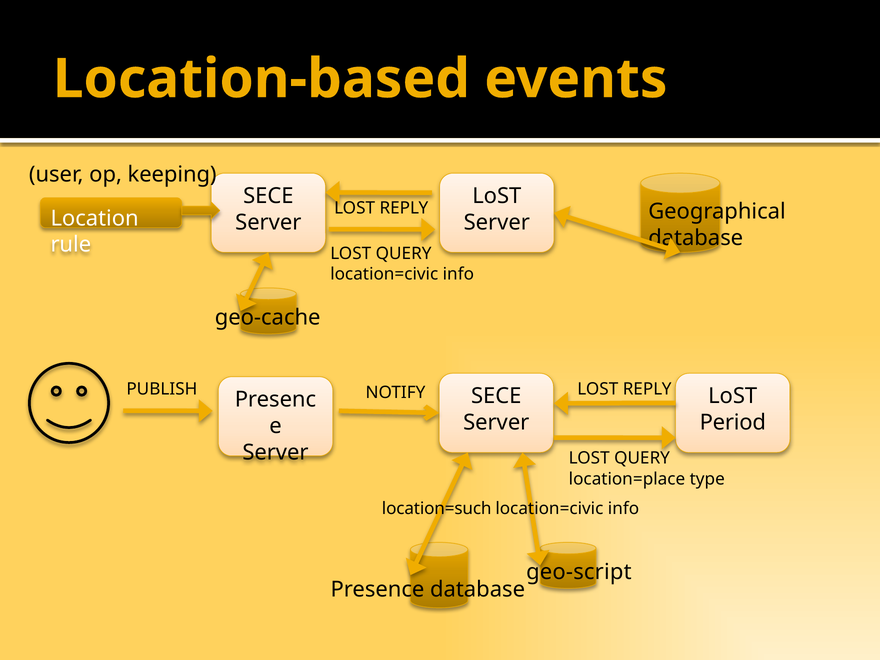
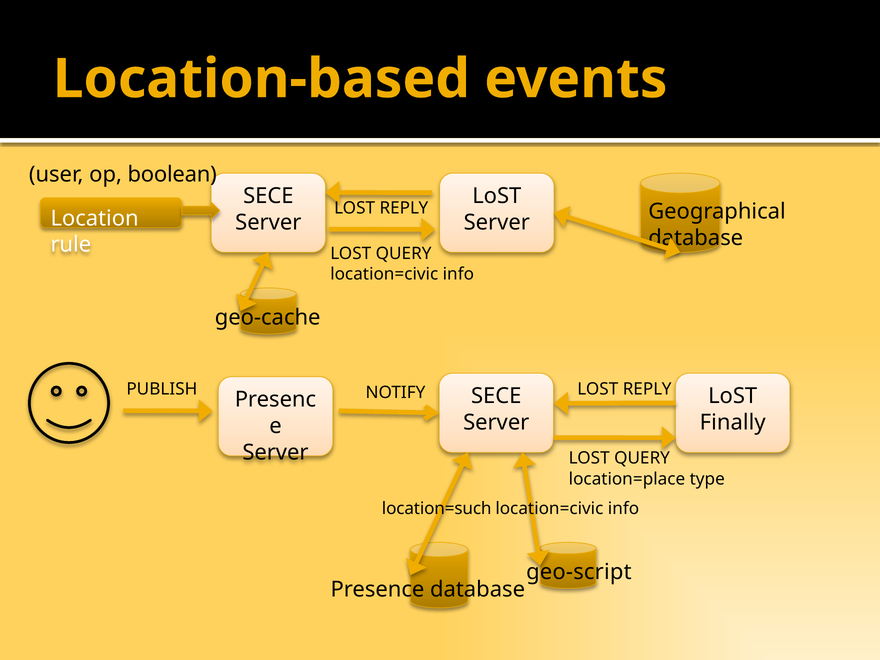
keeping: keeping -> boolean (172, 174)
Period: Period -> Finally (733, 423)
